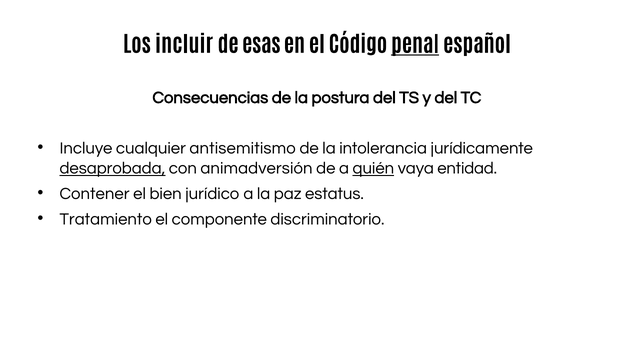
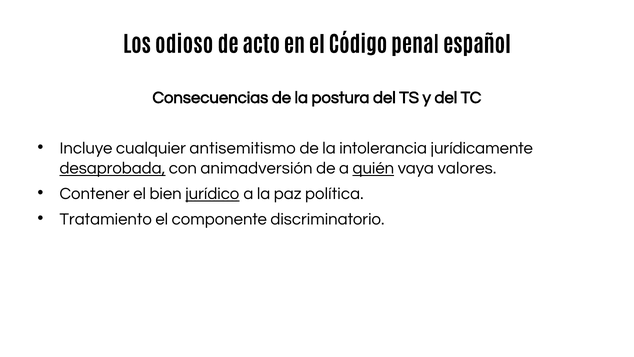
incluir: incluir -> odioso (184, 46)
esas: esas -> acto (261, 46)
penal underline: present -> none (415, 46)
entidad: entidad -> valores (467, 168)
jurídico underline: none -> present (212, 194)
estatus: estatus -> política (334, 194)
